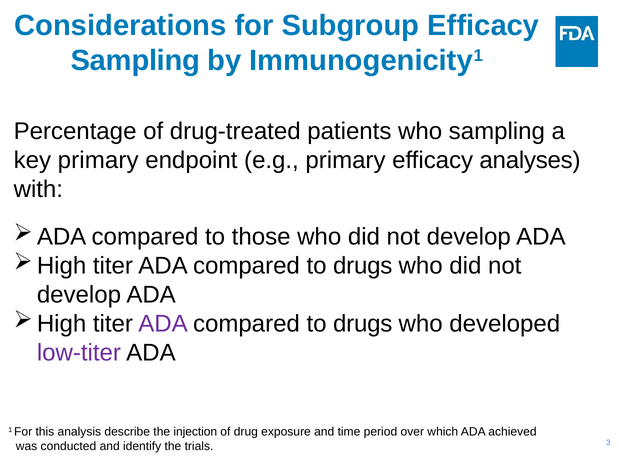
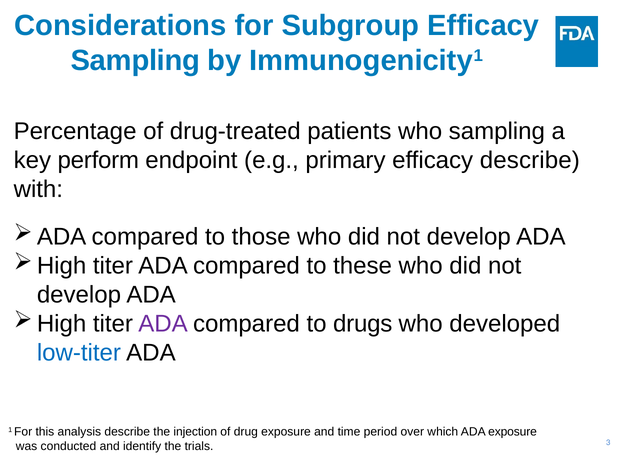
key primary: primary -> perform (98, 160)
efficacy analyses: analyses -> describe (530, 160)
drugs: drugs -> these (363, 265)
low-titer colour: purple -> blue (79, 352)
ADA achieved: achieved -> exposure (513, 431)
